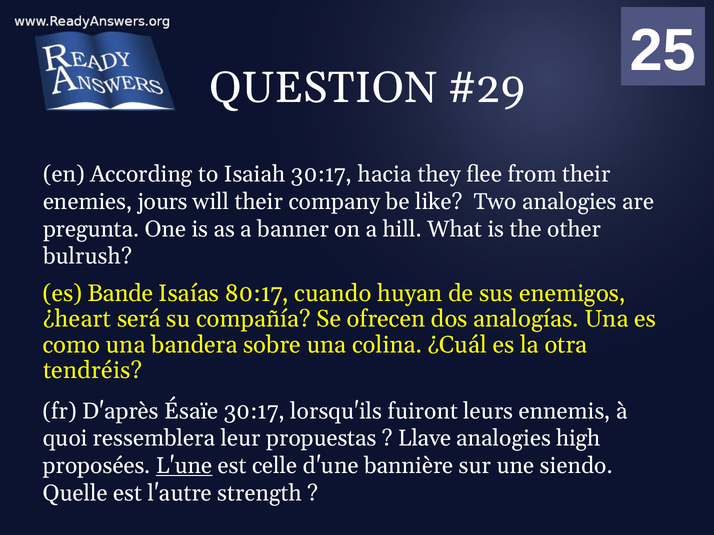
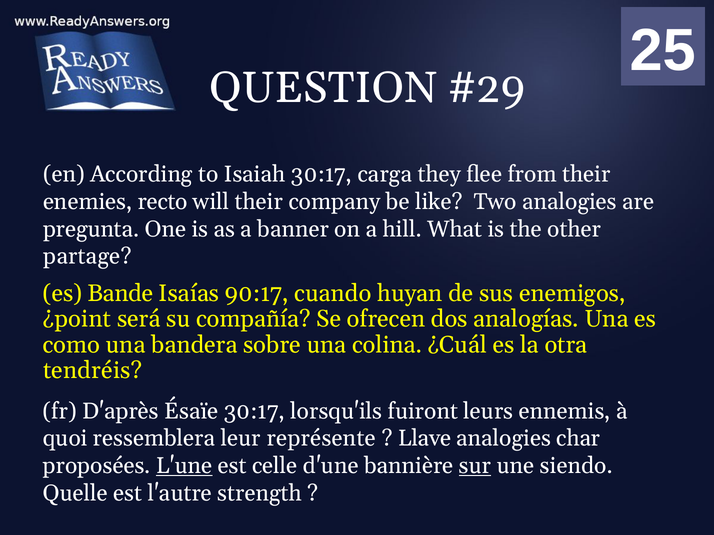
hacia: hacia -> carga (385, 175)
jours: jours -> recto (163, 202)
bulrush: bulrush -> partage (87, 257)
80:17: 80:17 -> 90:17 (257, 294)
¿heart: ¿heart -> ¿point (77, 319)
propuestas: propuestas -> représente (321, 439)
high: high -> char (578, 439)
sur underline: none -> present (475, 466)
